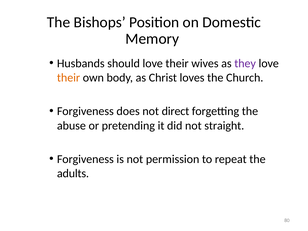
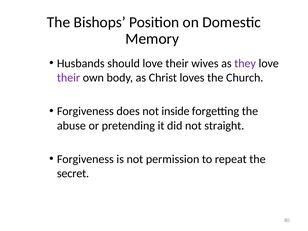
their colour: orange -> purple (69, 78)
direct: direct -> inside (176, 111)
adults: adults -> secret (73, 173)
